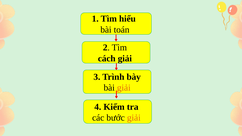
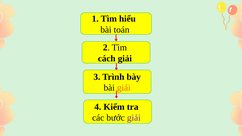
giải colour: orange -> purple (134, 118)
